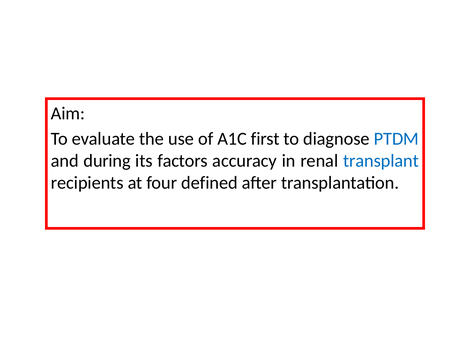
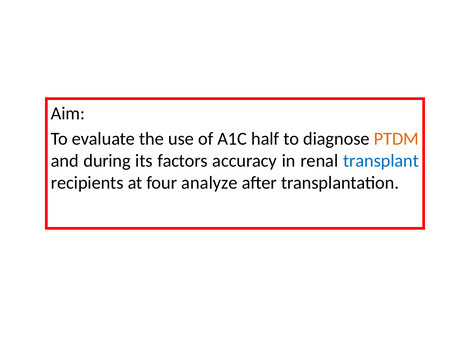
first: first -> half (265, 139)
PTDM colour: blue -> orange (396, 139)
defined: defined -> analyze (210, 183)
